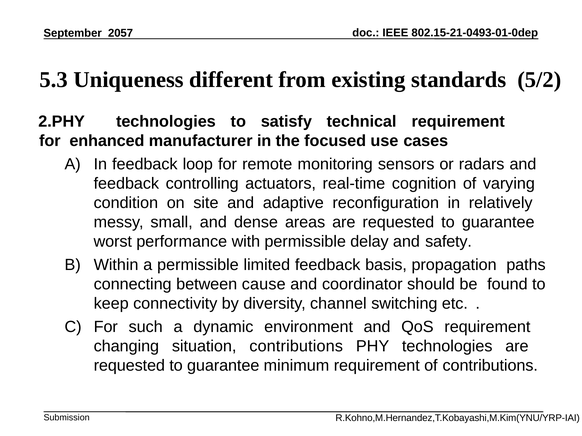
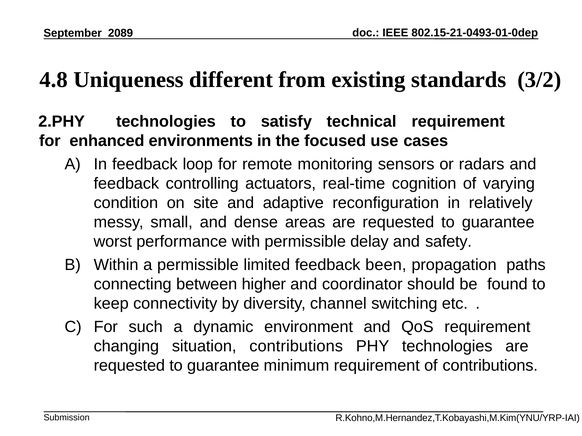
2057: 2057 -> 2089 (121, 33)
5.3: 5.3 -> 4.8 (54, 80)
5/2: 5/2 -> 3/2 (539, 80)
manufacturer: manufacturer -> environments (201, 141)
basis: basis -> been (386, 265)
cause: cause -> higher (264, 285)
